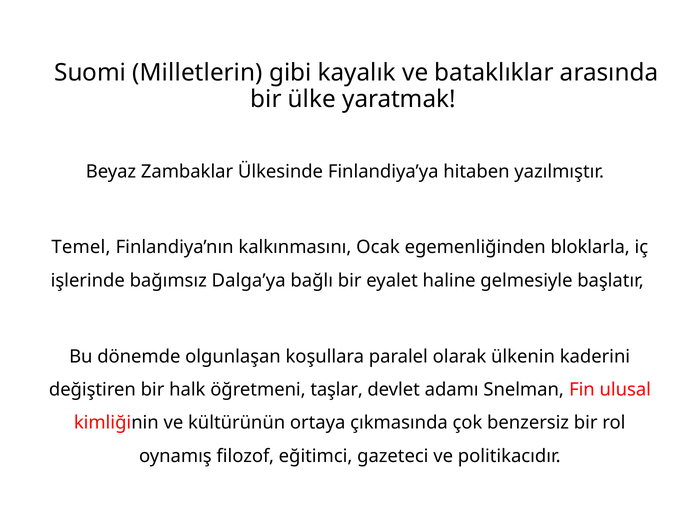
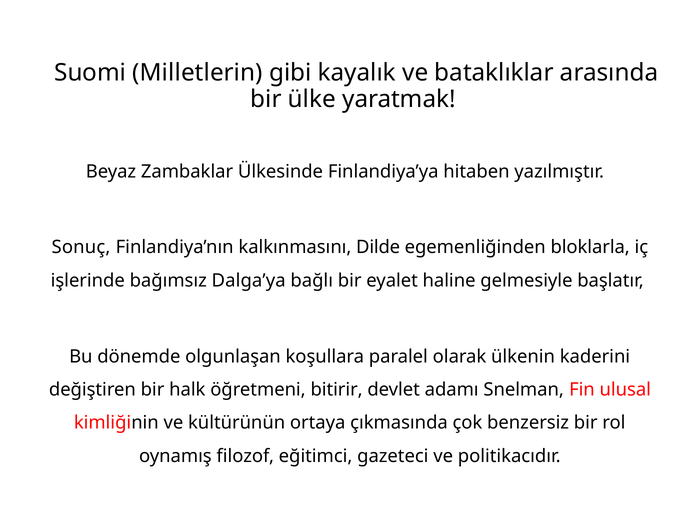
Temel: Temel -> Sonuç (81, 247)
Ocak: Ocak -> Dilde (378, 247)
taşlar: taşlar -> bitirir (337, 390)
